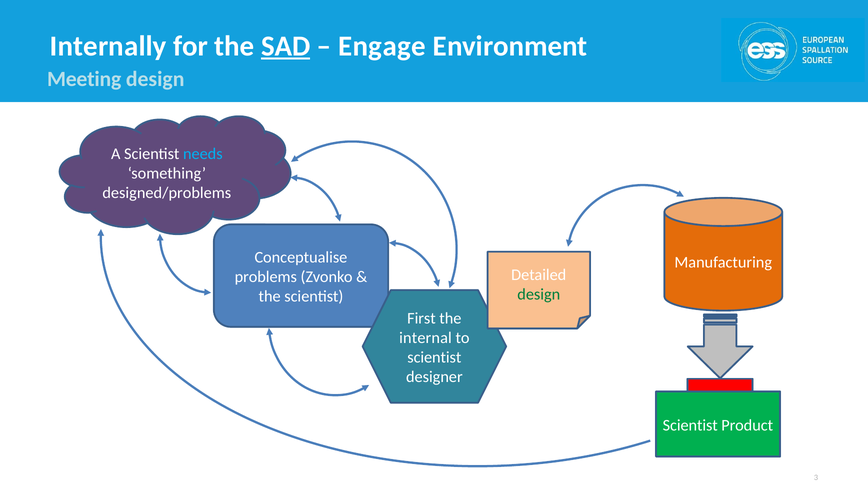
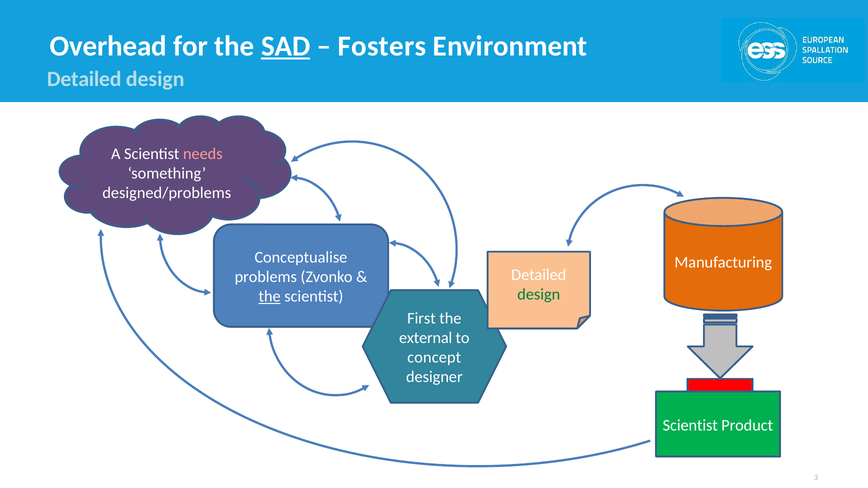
Internally: Internally -> Overhead (108, 46)
Engage: Engage -> Fosters (382, 46)
Meeting: Meeting -> Detailed (84, 79)
needs colour: light blue -> pink (203, 154)
the underline: none -> present (270, 296)
internal: internal -> external (426, 338)
scientist: scientist -> concept (434, 357)
